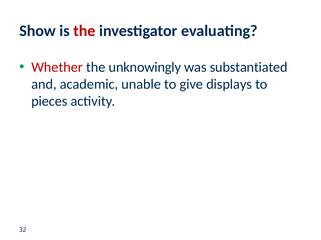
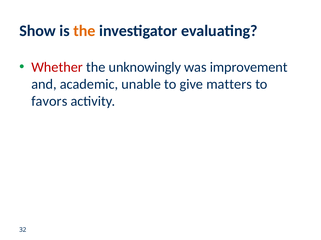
the colour: red -> orange (84, 31)
substantiated: substantiated -> improvement (249, 67)
displays: displays -> matters (229, 84)
pieces: pieces -> favors (49, 102)
